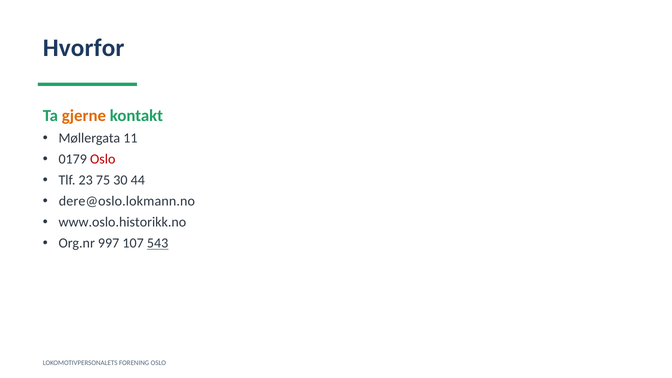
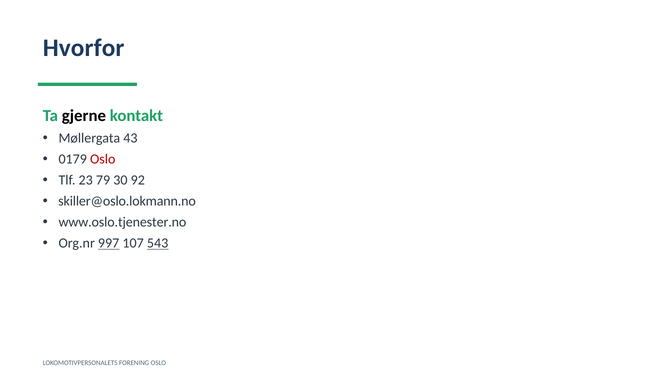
gjerne colour: orange -> black (84, 116)
11: 11 -> 43 (130, 138)
75: 75 -> 79 (103, 180)
44: 44 -> 92 (138, 180)
dere@oslo.lokmann.no: dere@oslo.lokmann.no -> skiller@oslo.lokmann.no (127, 201)
www.oslo.historikk.no: www.oslo.historikk.no -> www.oslo.tjenester.no (122, 222)
997 underline: none -> present (109, 243)
